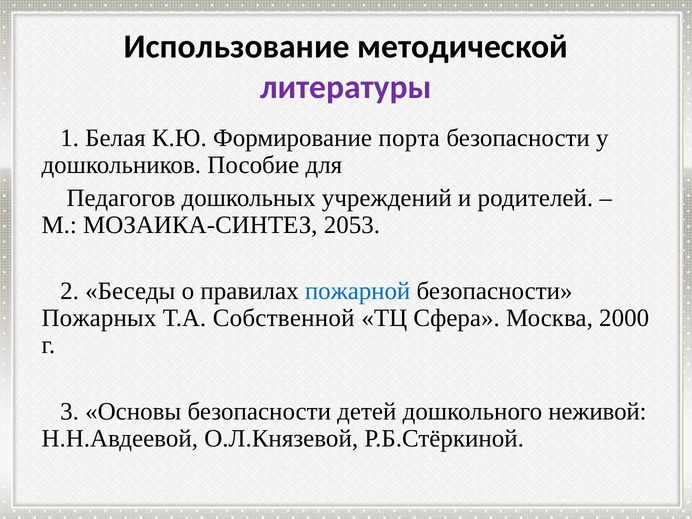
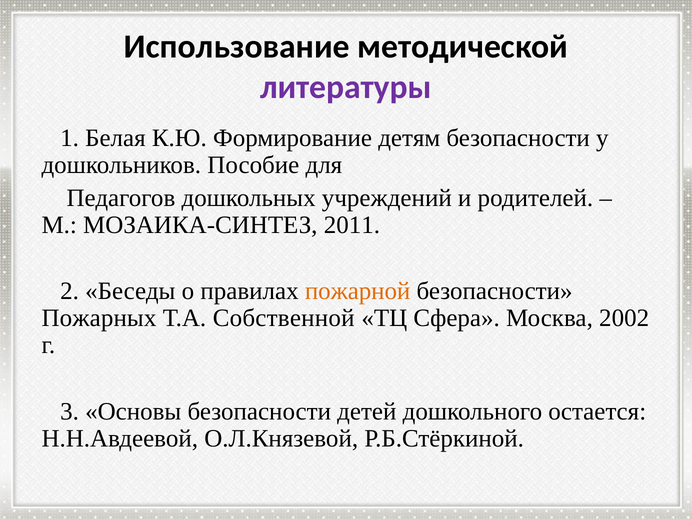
порта: порта -> детям (409, 138)
2053: 2053 -> 2011 (352, 225)
пожарной colour: blue -> orange (358, 291)
2000: 2000 -> 2002 (624, 318)
неживой: неживой -> остается (597, 411)
